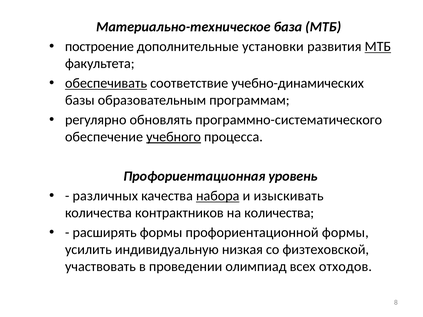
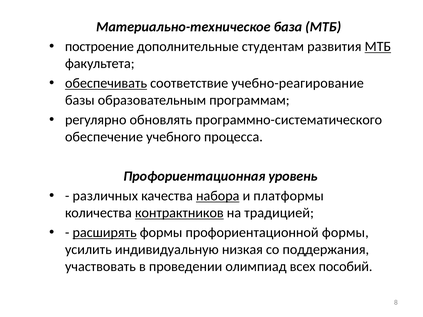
установки: установки -> студентам (273, 47)
учебно-динамических: учебно-динамических -> учебно-реагирование (298, 83)
учебного underline: present -> none (174, 137)
изыскивать: изыскивать -> платформы (289, 196)
контрактников underline: none -> present (179, 213)
на количества: количества -> традицией (279, 213)
расширять underline: none -> present (105, 233)
физтеховской: физтеховской -> поддержания (326, 250)
отходов: отходов -> пособий (346, 267)
